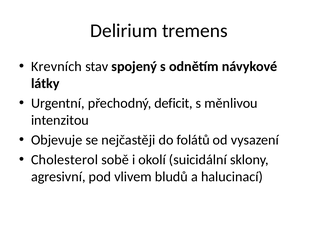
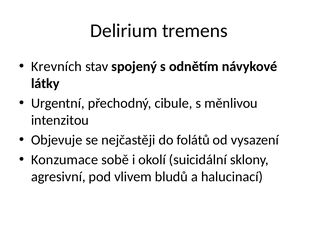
deficit: deficit -> cibule (173, 103)
Cholesterol: Cholesterol -> Konzumace (65, 160)
